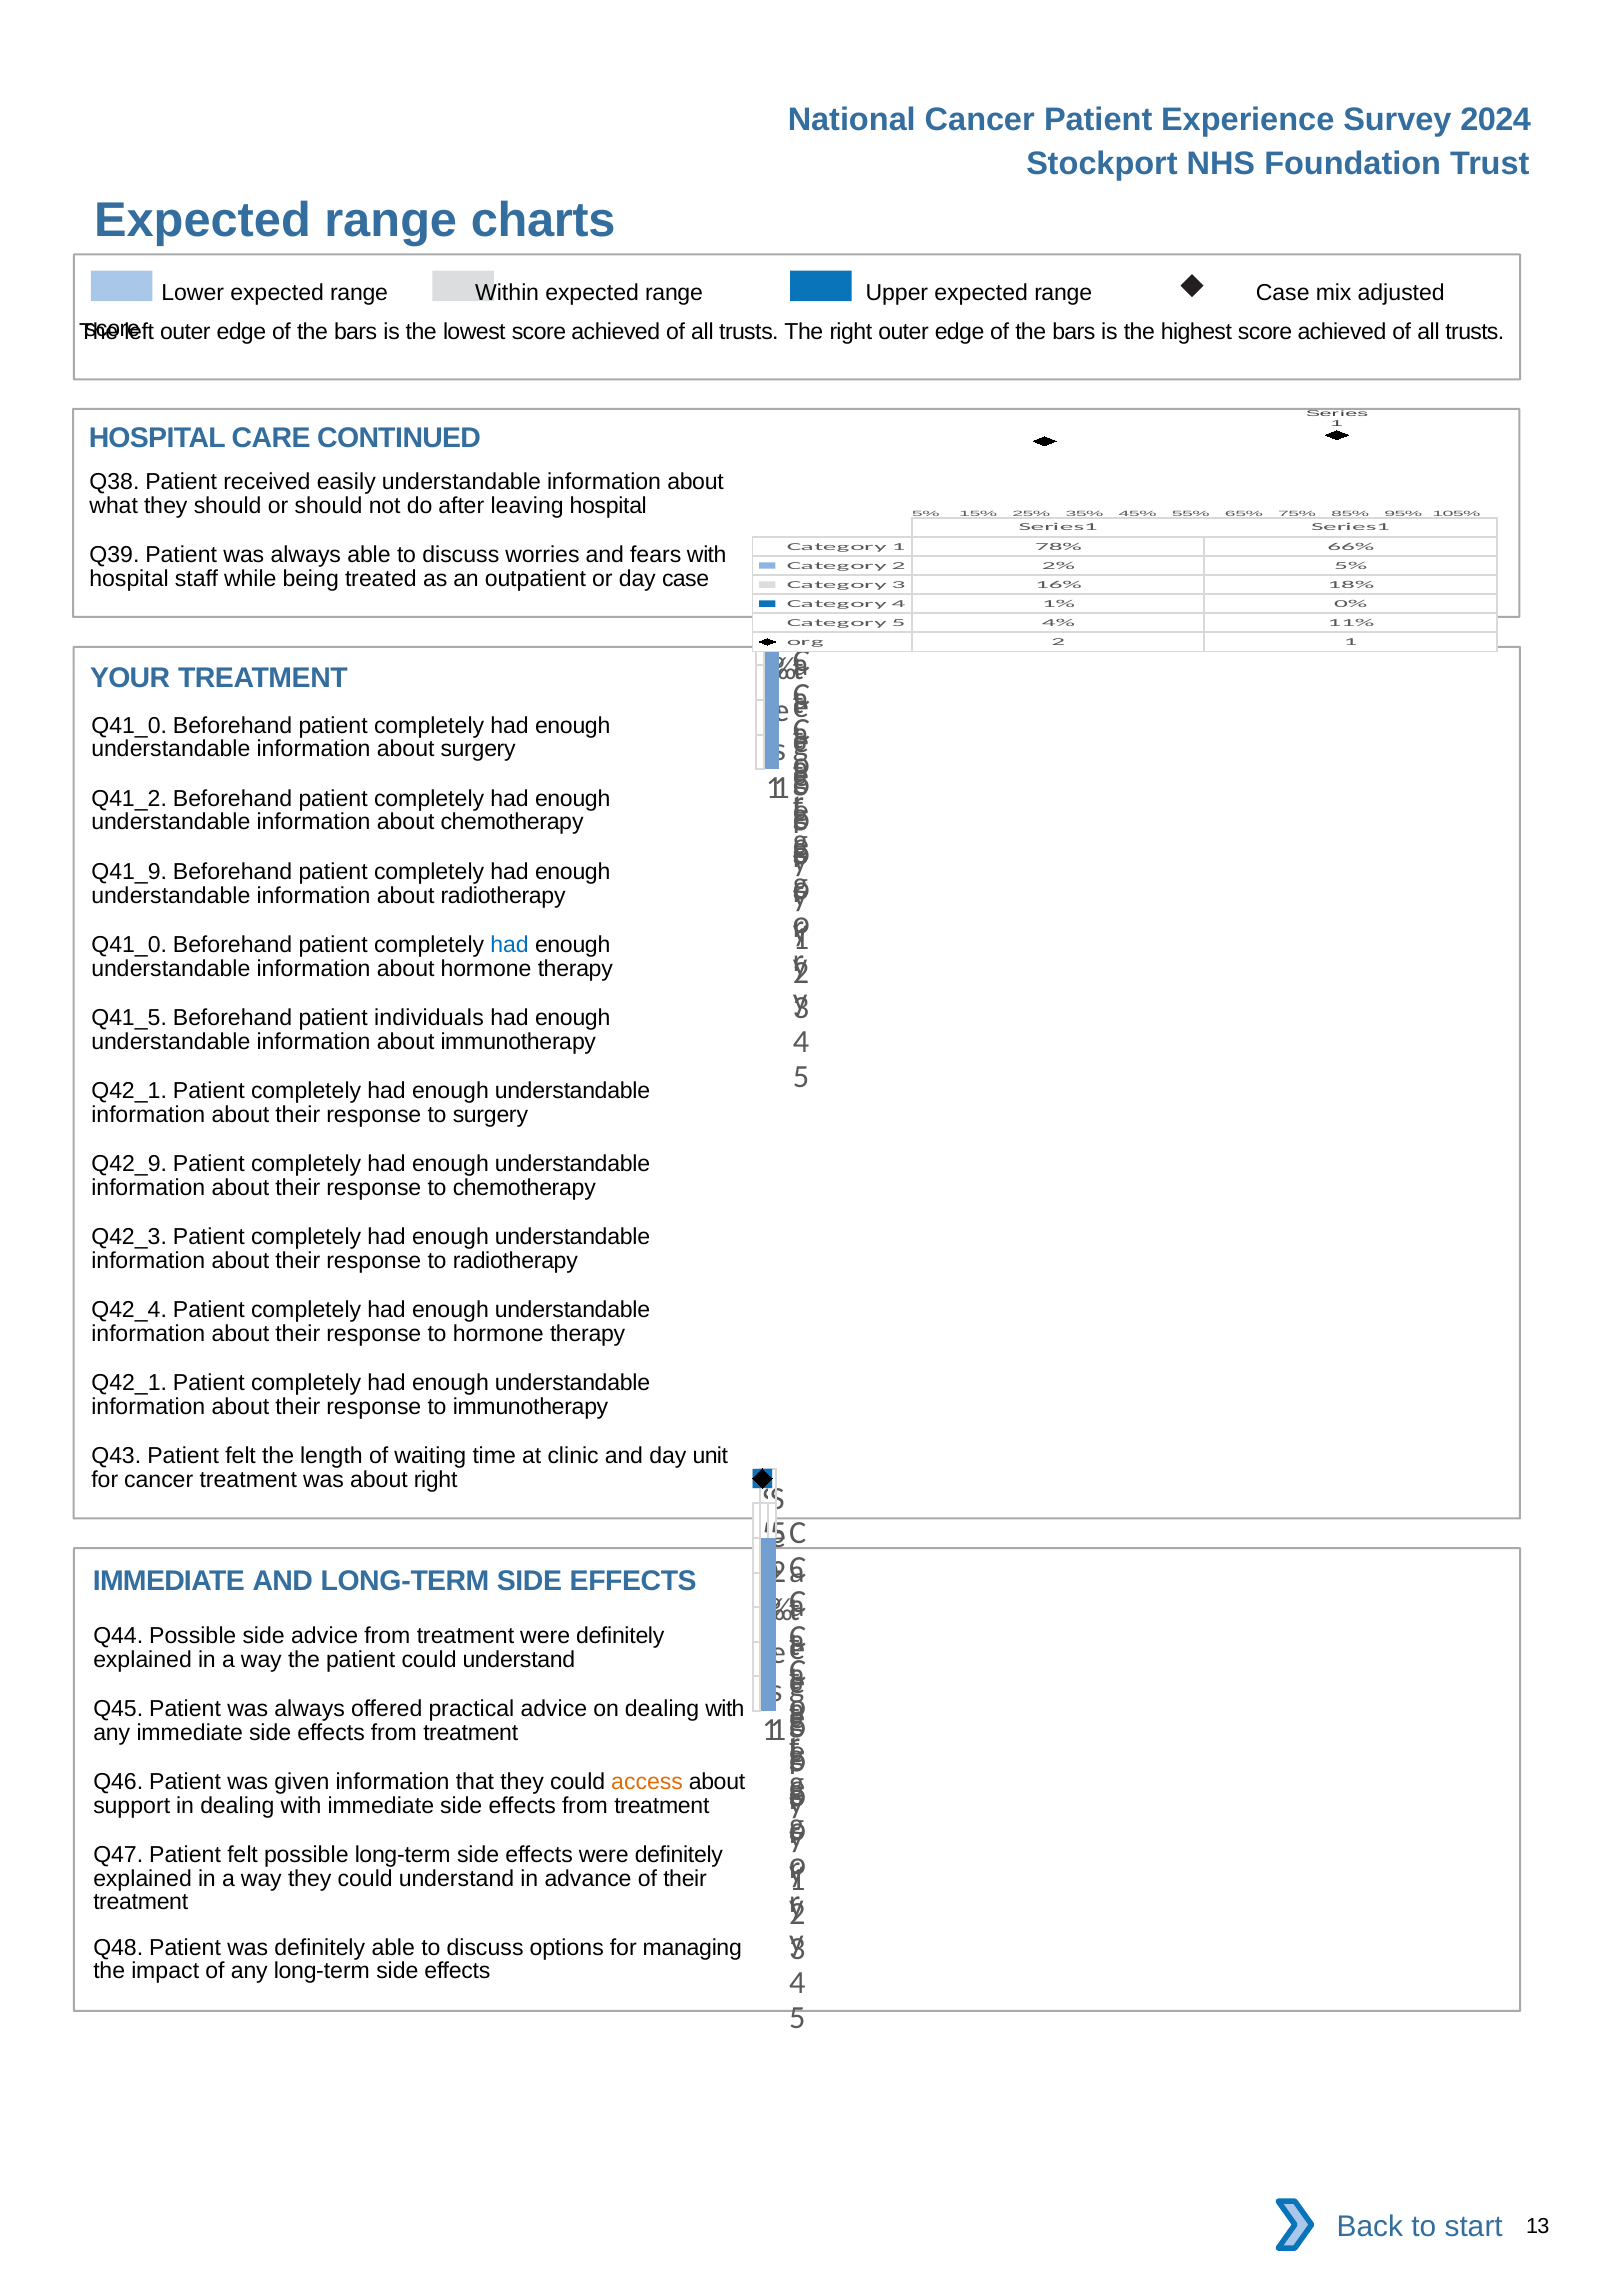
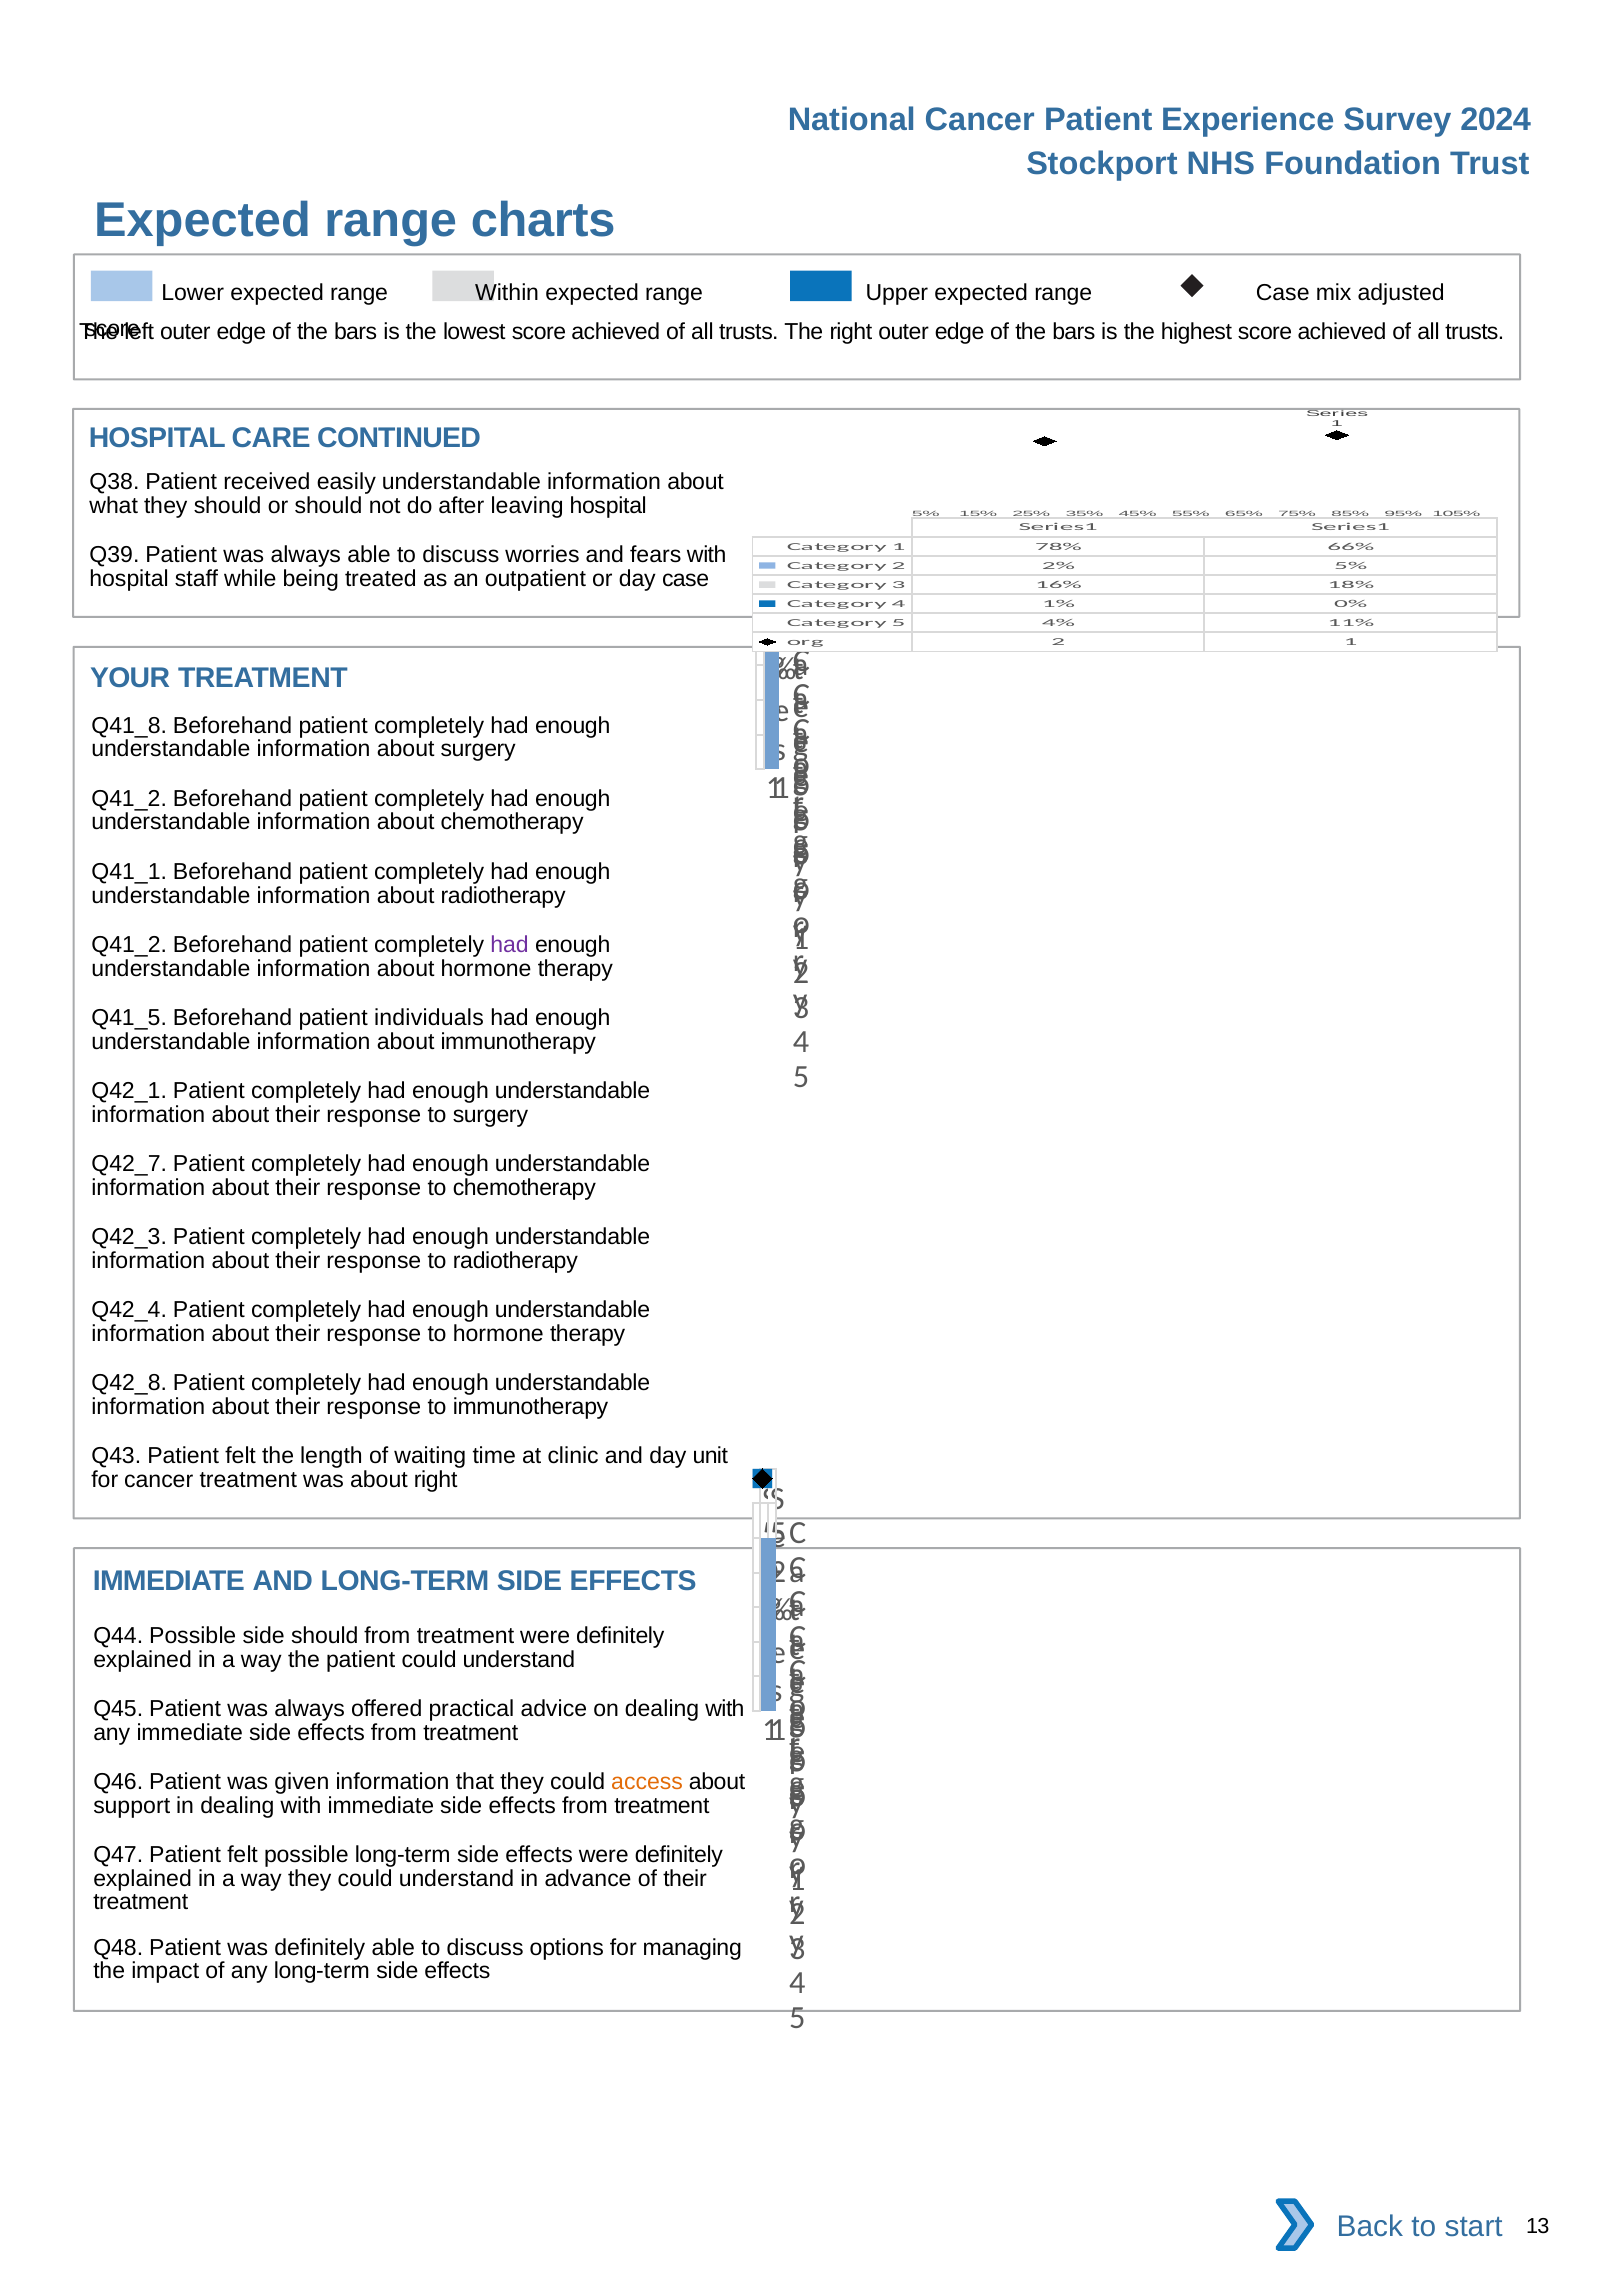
Q41_0: Q41_0 -> Q41_8 (129, 726)
Q41_9: Q41_9 -> Q41_1 (129, 872)
Q41_0: Q41_0 -> Q41_2 (129, 945)
had colour: blue -> purple (510, 945)
Q42_9: Q42_9 -> Q42_7 (129, 1164)
Q42_1: Q42_1 -> Q42_8 (129, 1383)
side advice: advice -> should (325, 1636)
